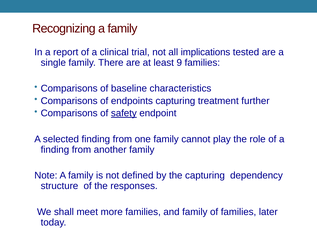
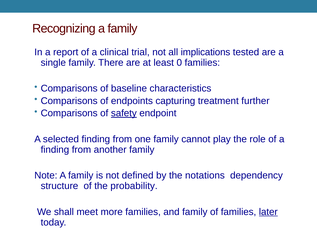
9: 9 -> 0 (179, 63)
the capturing: capturing -> notations (205, 175)
responses: responses -> probability (134, 186)
later underline: none -> present (268, 212)
